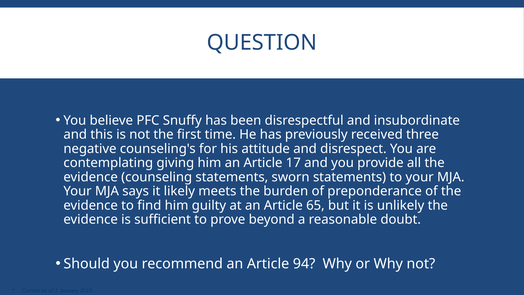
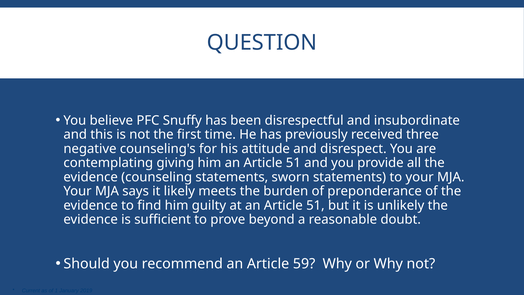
him an Article 17: 17 -> 51 (293, 163)
at an Article 65: 65 -> 51 (315, 205)
94: 94 -> 59 (304, 263)
